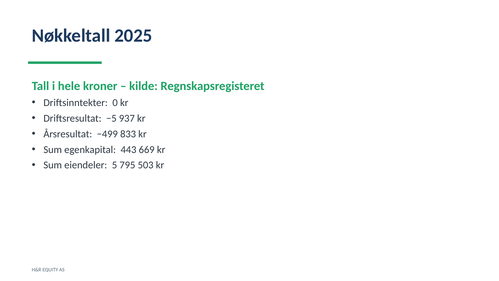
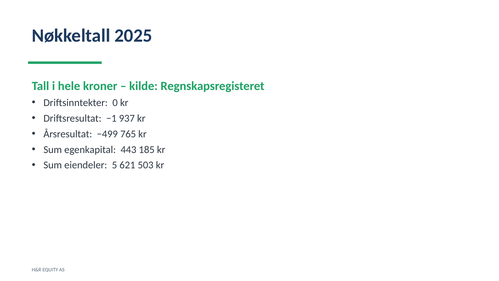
−5: −5 -> −1 (111, 118)
833: 833 -> 765 (128, 134)
669: 669 -> 185 (147, 149)
795: 795 -> 621 (127, 165)
